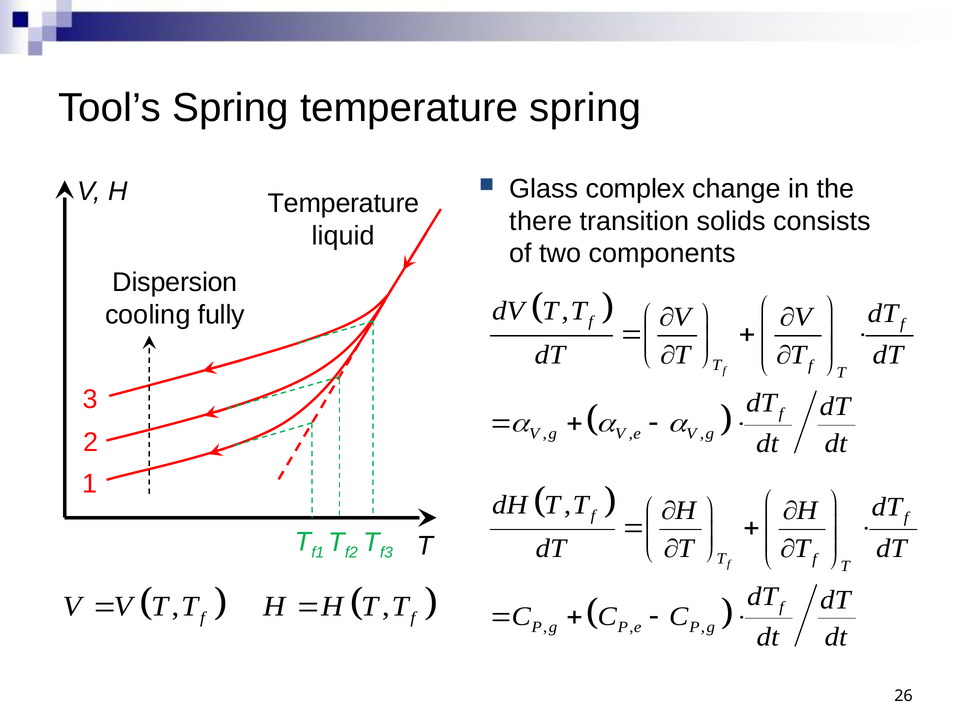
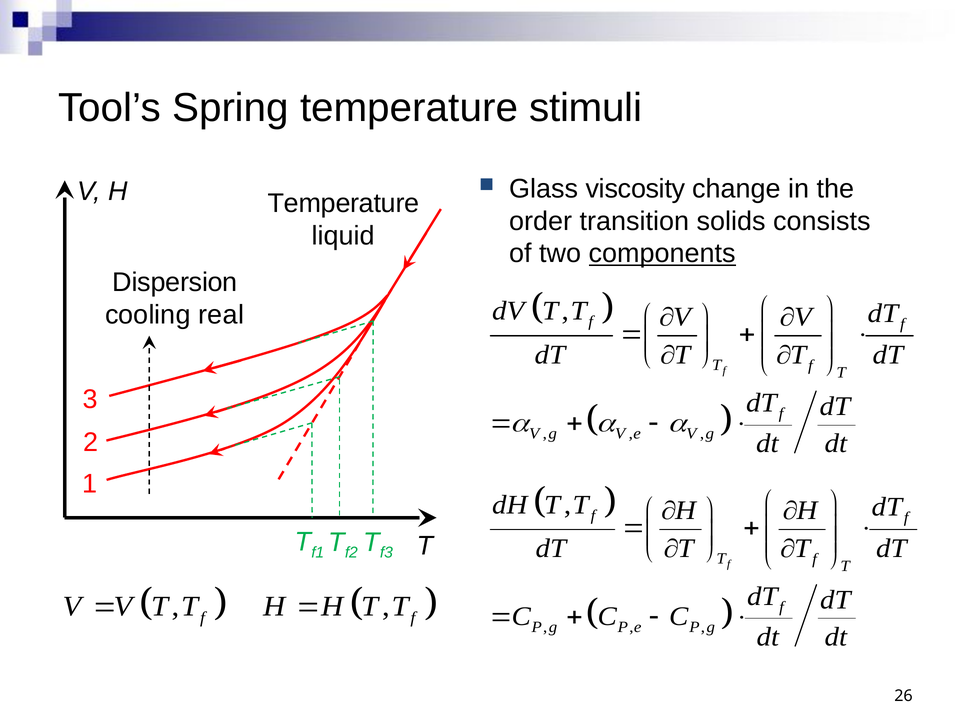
temperature spring: spring -> stimuli (586, 108)
complex: complex -> viscosity (636, 189)
there: there -> order (541, 221)
components underline: none -> present (662, 254)
fully: fully -> real (221, 315)
